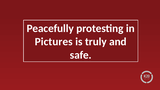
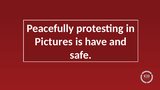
truly: truly -> have (96, 42)
